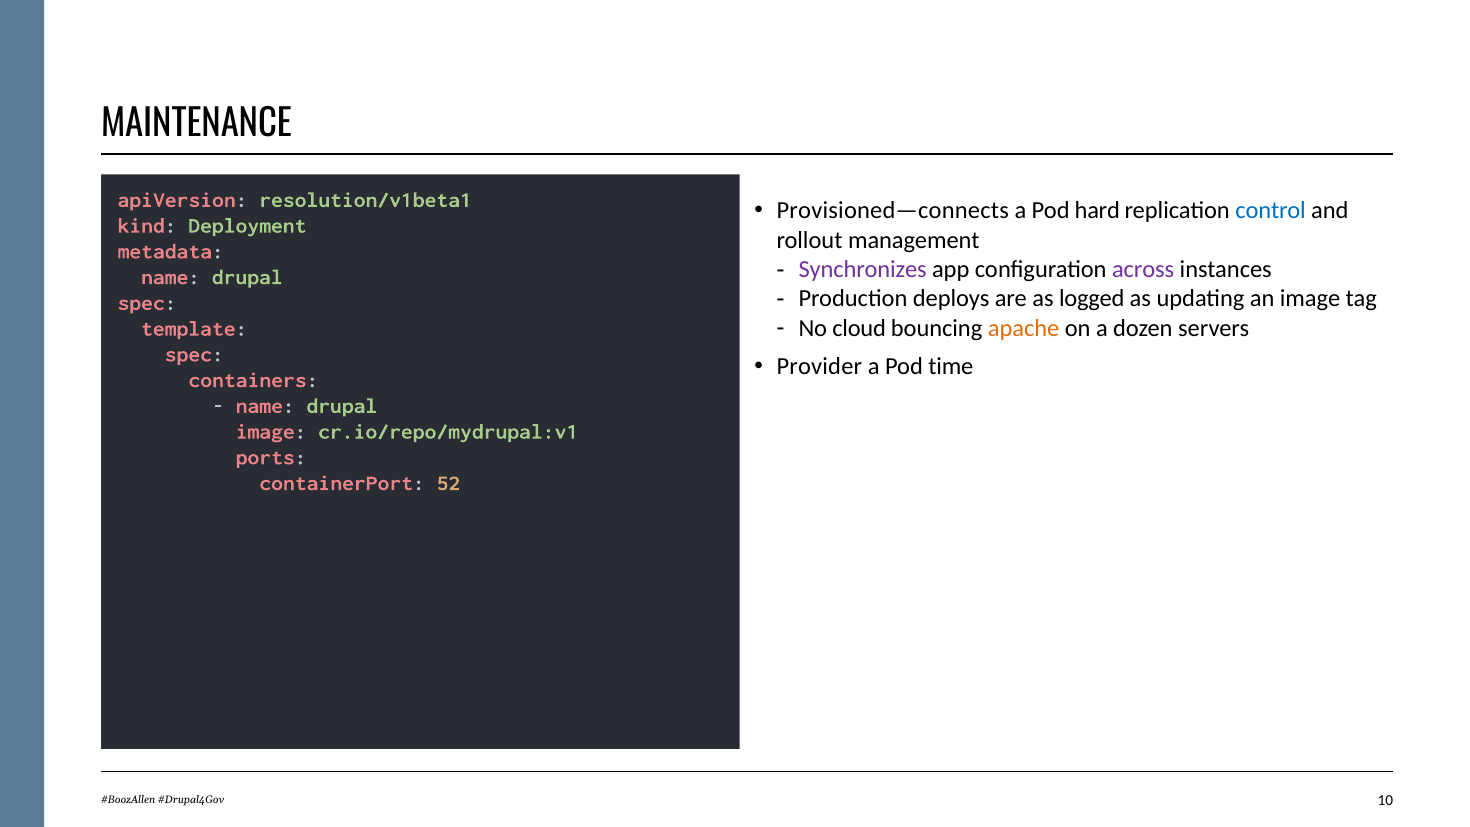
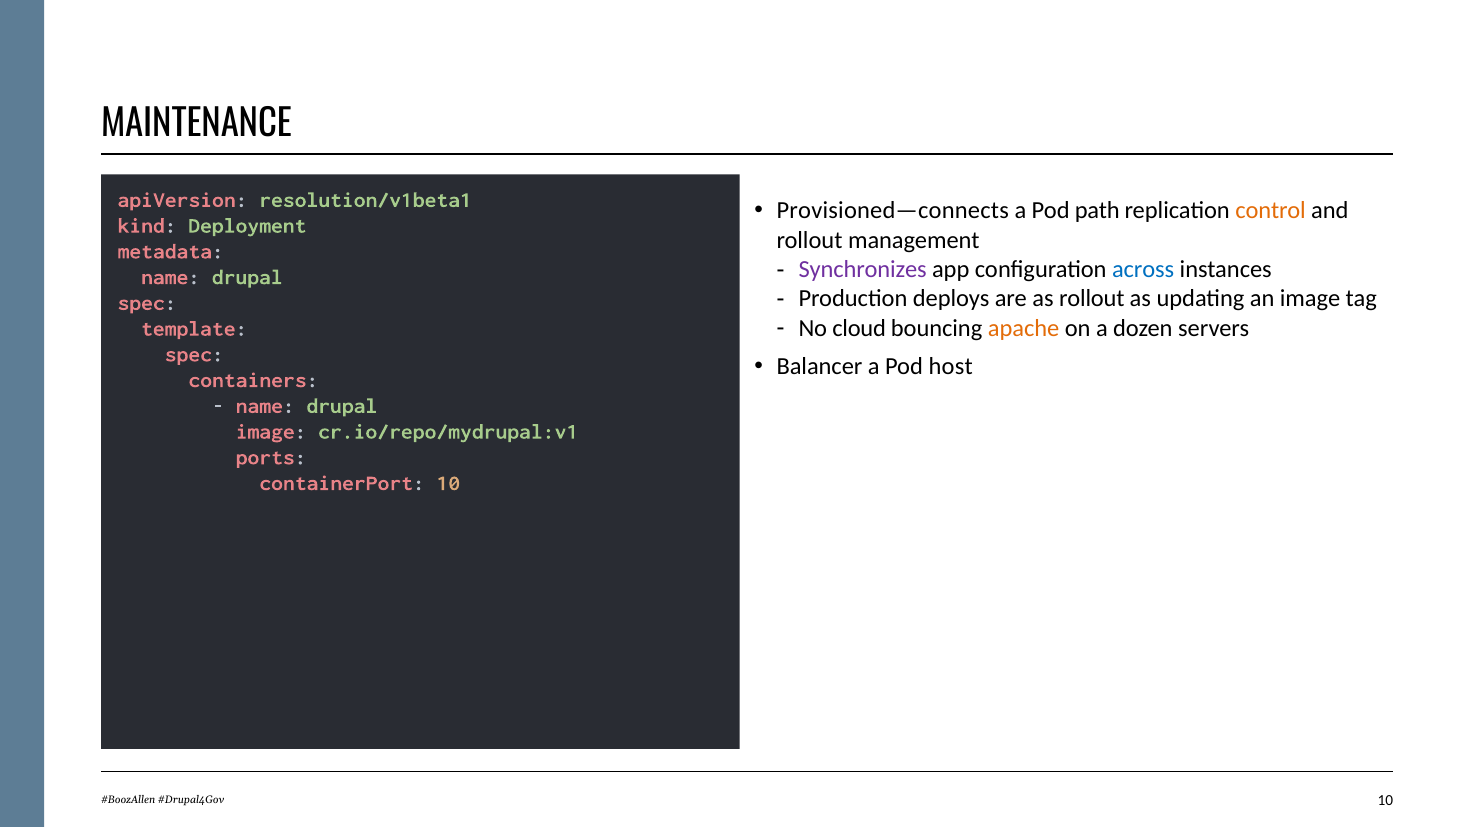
hard: hard -> path (1097, 211)
control colour: blue -> orange (1271, 211)
across colour: purple -> blue (1143, 269)
as logged: logged -> rollout (1092, 299)
Provider: Provider -> Balancer (819, 367)
time: time -> host (951, 367)
containerPort 52: 52 -> 10 (448, 483)
